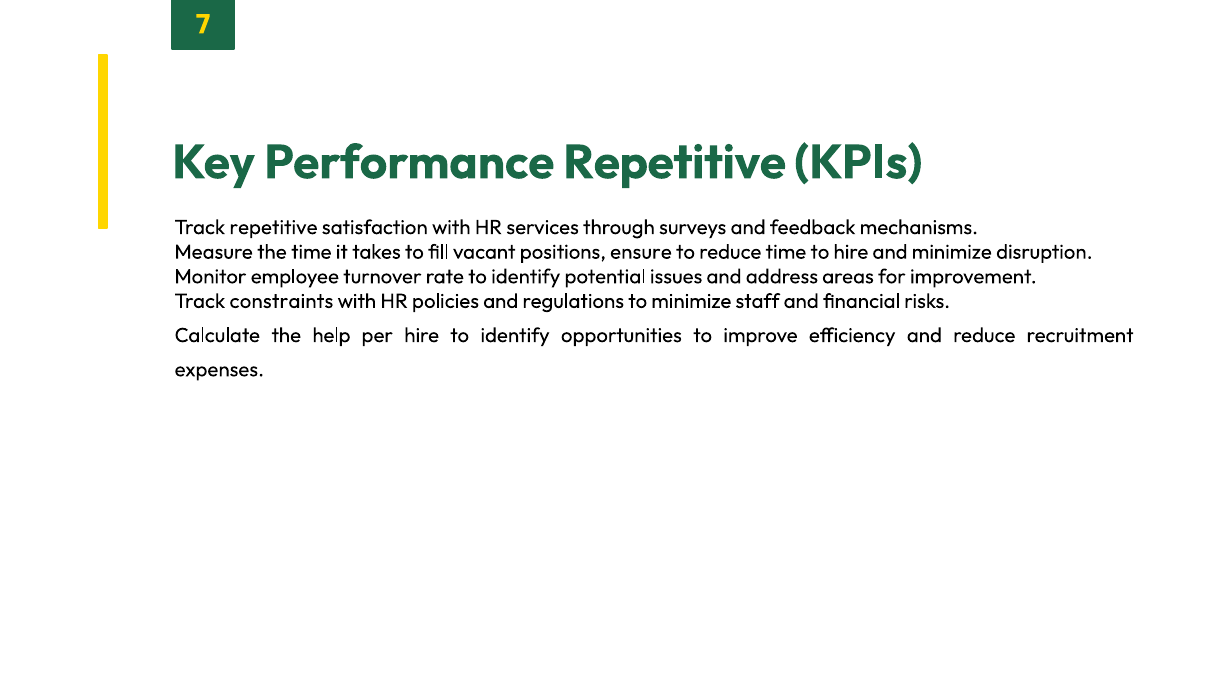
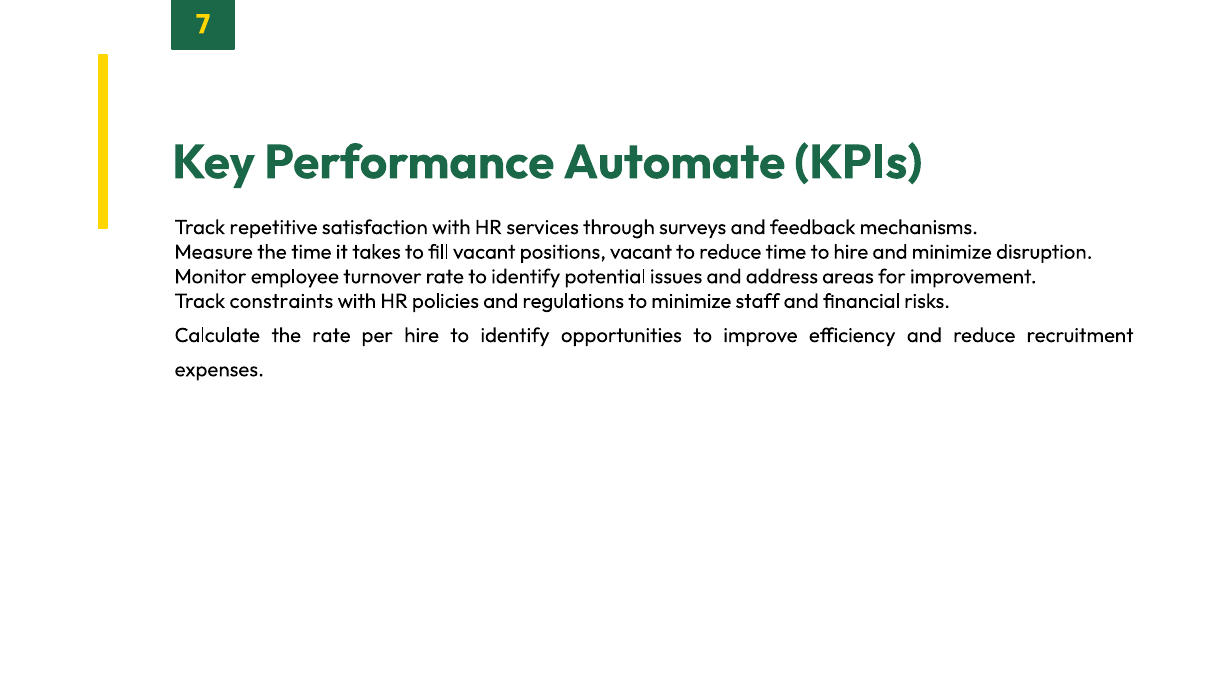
Performance Repetitive: Repetitive -> Automate (674, 163)
positions ensure: ensure -> vacant (641, 252)
the help: help -> rate (331, 336)
